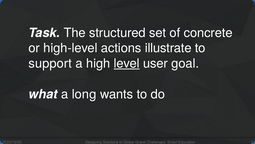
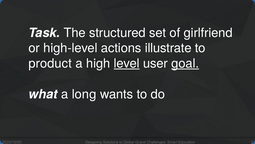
concrete: concrete -> girlfriend (208, 33)
support: support -> product (50, 63)
goal underline: none -> present (185, 63)
